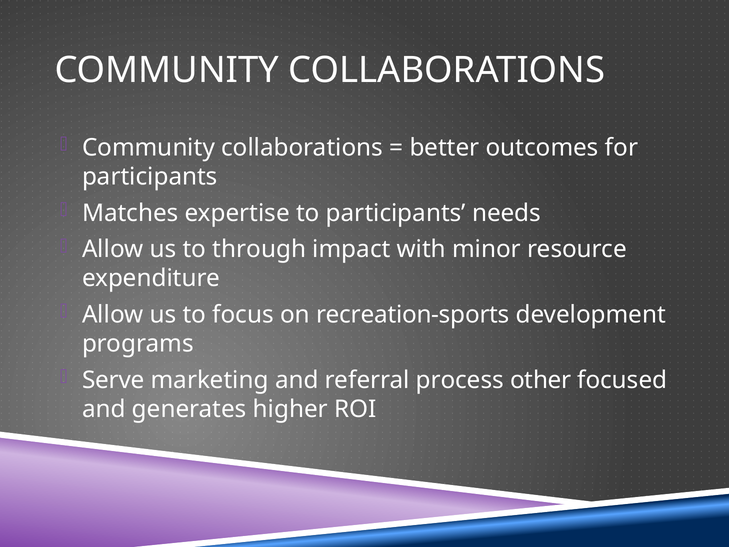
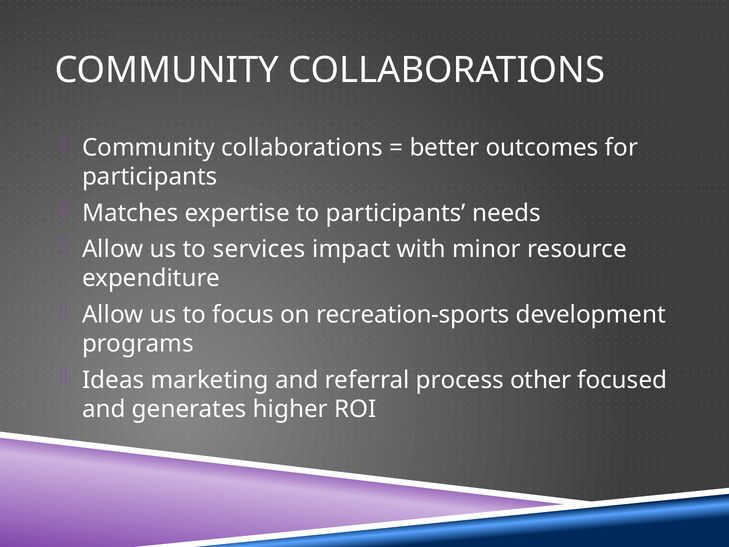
through: through -> services (259, 249)
Serve: Serve -> Ideas (113, 380)
